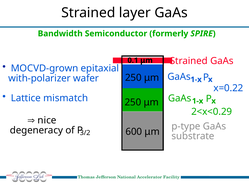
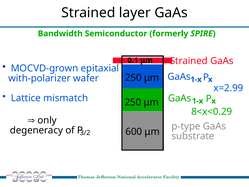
x=0.22: x=0.22 -> x=2.99 (228, 88)
2<x<0.29: 2<x<0.29 -> 8<x<0.29 (212, 111)
nice: nice -> only (47, 120)
